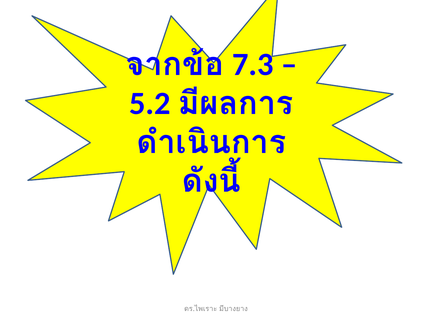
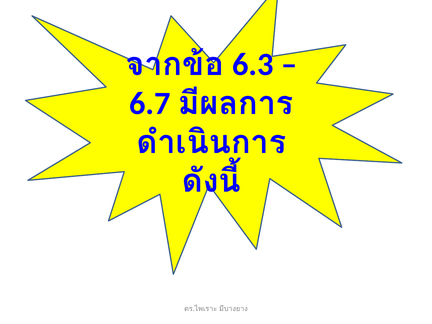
7.3: 7.3 -> 6.3 (253, 65)
5.2: 5.2 -> 6.7 (150, 103)
